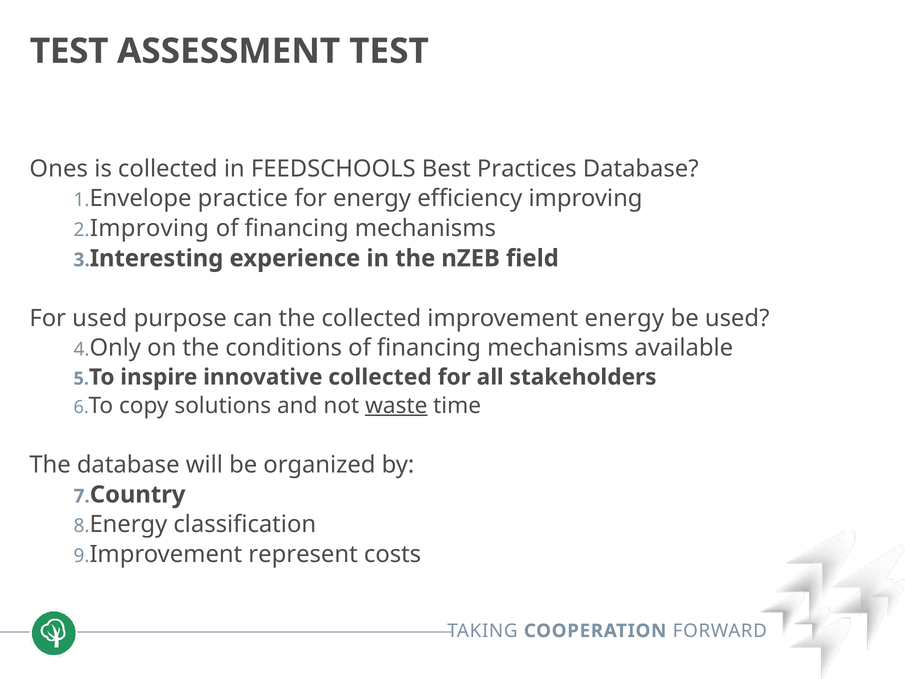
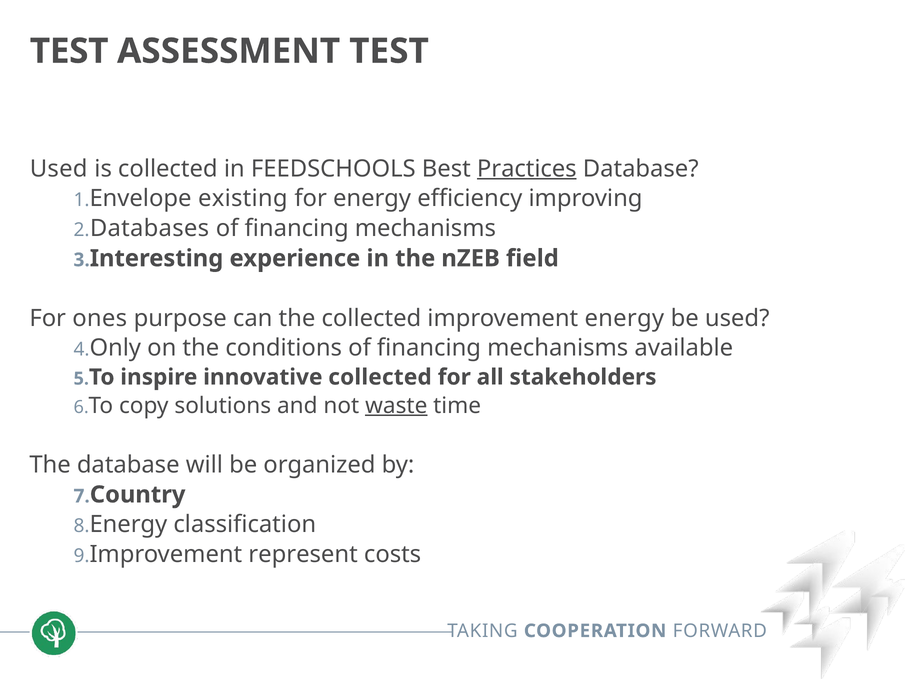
Ones: Ones -> Used (59, 169)
Practices underline: none -> present (527, 169)
practice: practice -> existing (243, 198)
Improving: Improving -> Databases (149, 228)
For used: used -> ones (100, 318)
